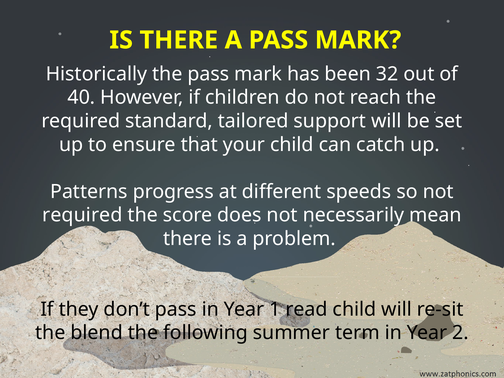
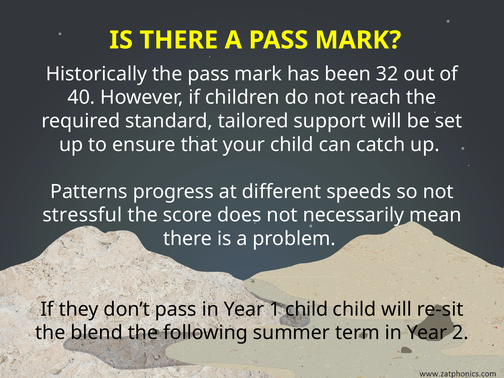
required: required -> stressful (82, 215)
1 read: read -> child (307, 309)
